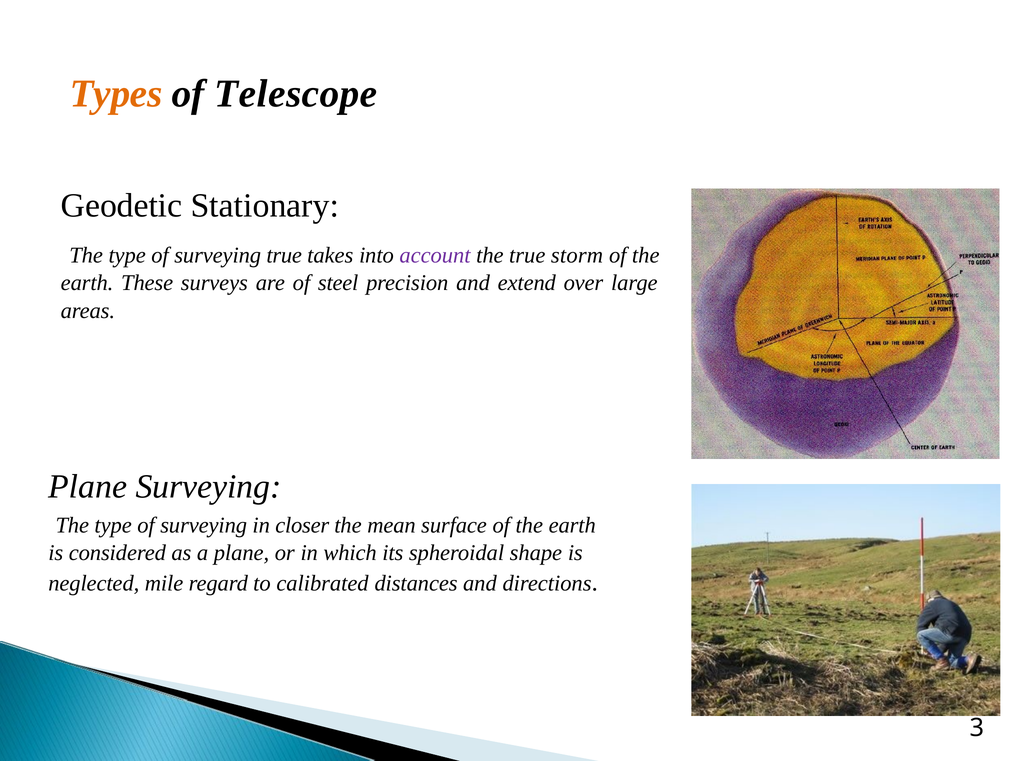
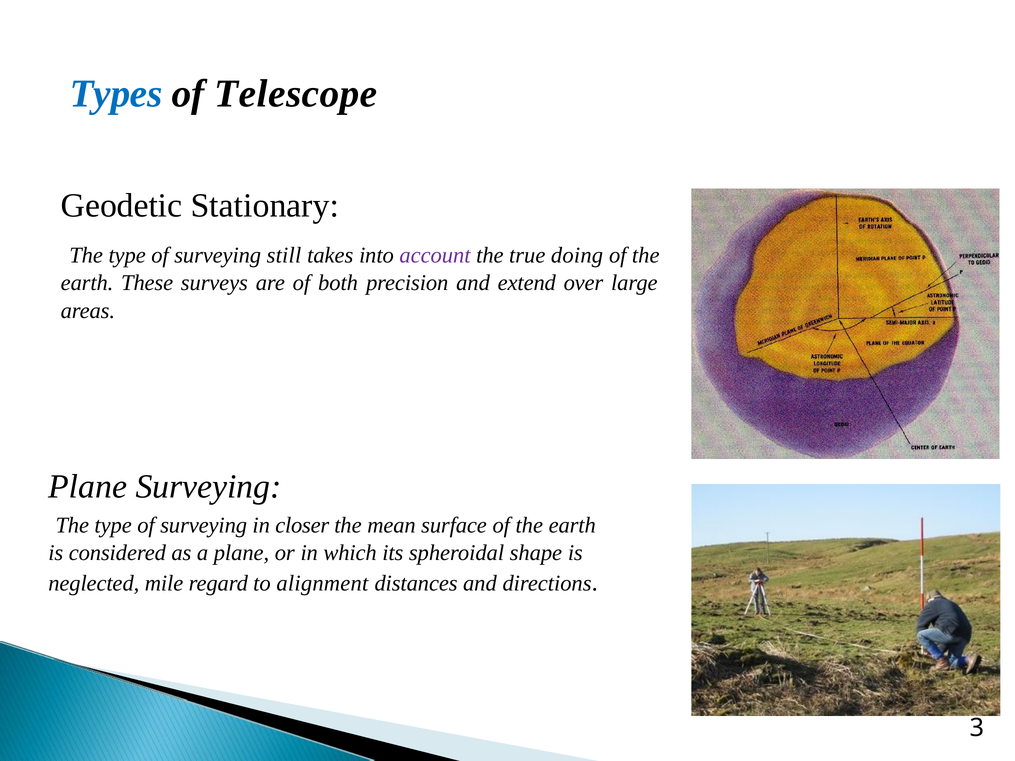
Types colour: orange -> blue (116, 94)
surveying true: true -> still (284, 255)
storm: storm -> doing (577, 255)
steel: steel -> both (338, 283)
calibrated: calibrated -> alignment (322, 583)
